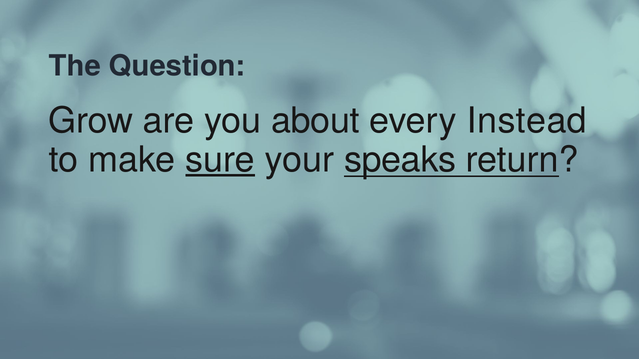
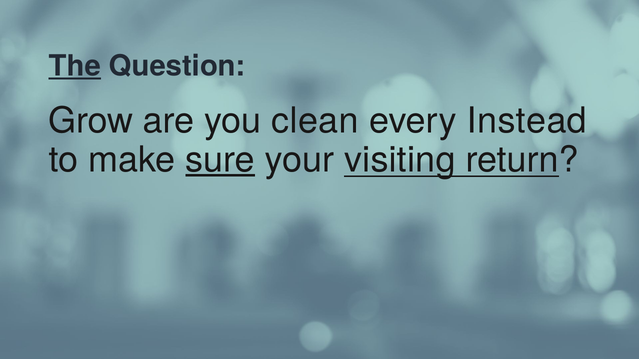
The underline: none -> present (75, 66)
about: about -> clean (315, 121)
speaks: speaks -> visiting (400, 160)
